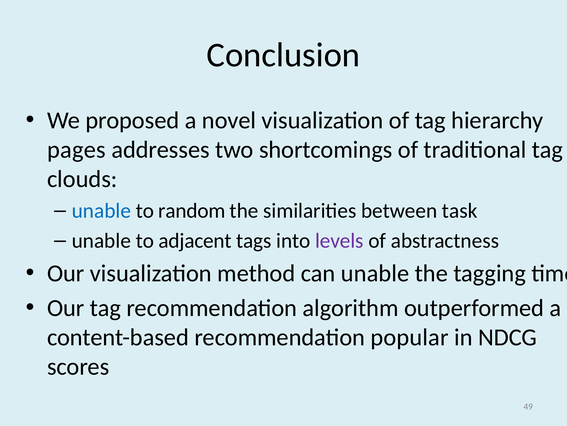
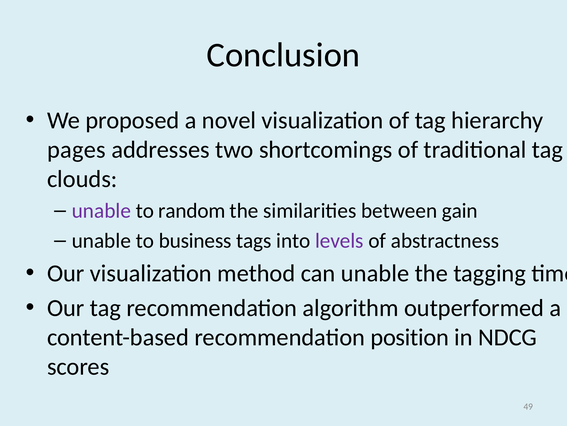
unable colour: blue -> purple (101, 210)
task: task -> gain (460, 210)
adjacent: adjacent -> business (195, 240)
popular: popular -> position (410, 337)
